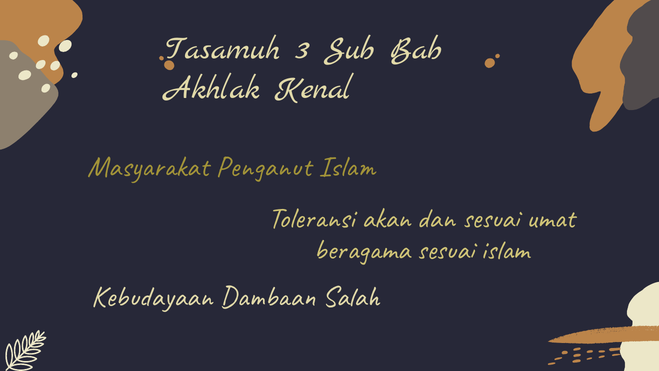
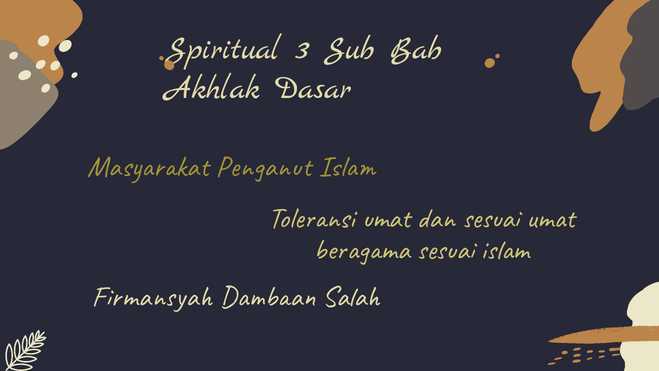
Tasamuh: Tasamuh -> Spiritual (223, 48)
Kenal: Kenal -> Dasar (314, 87)
Toleransi akan: akan -> umat (386, 218)
Kebudayaan: Kebudayaan -> Firmansyah (152, 296)
